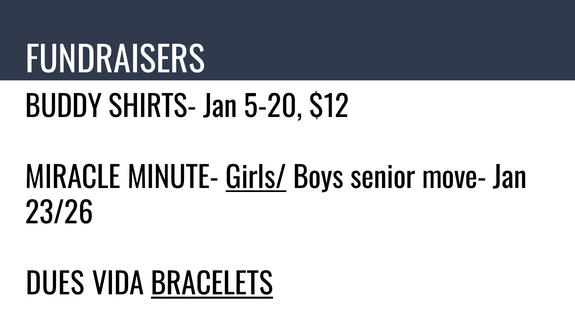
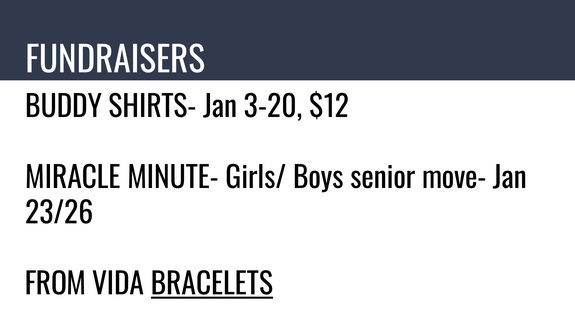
5-20: 5-20 -> 3-20 (273, 107)
Girls/ underline: present -> none (256, 178)
DUES: DUES -> FROM (55, 284)
